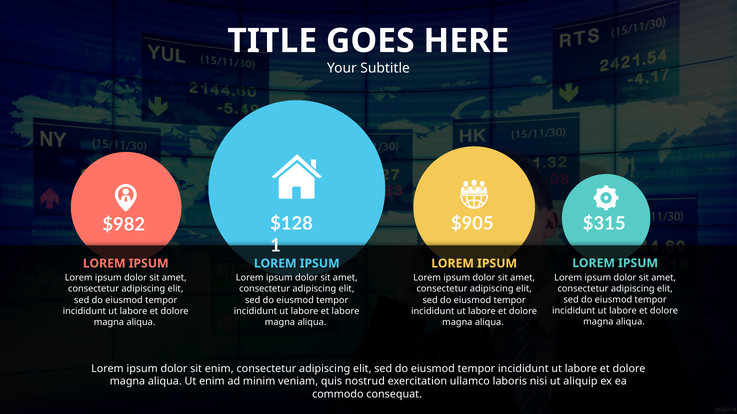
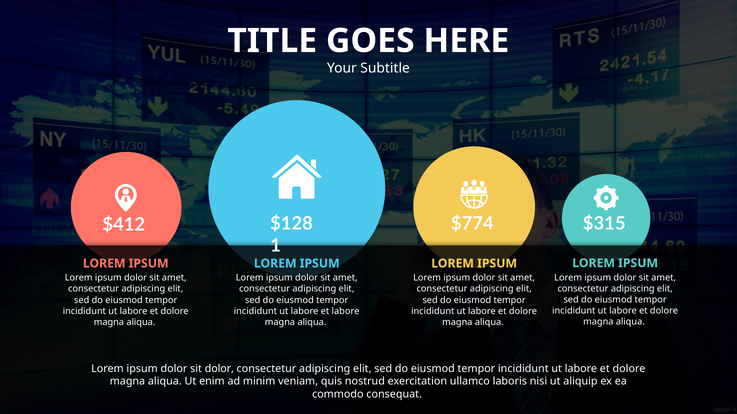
$905: $905 -> $774 (472, 224)
$982: $982 -> $412 (124, 225)
sit enim: enim -> dolor (219, 369)
